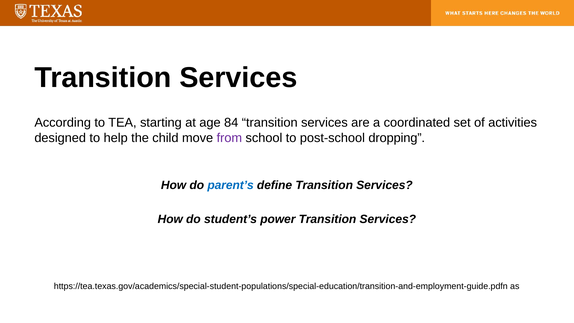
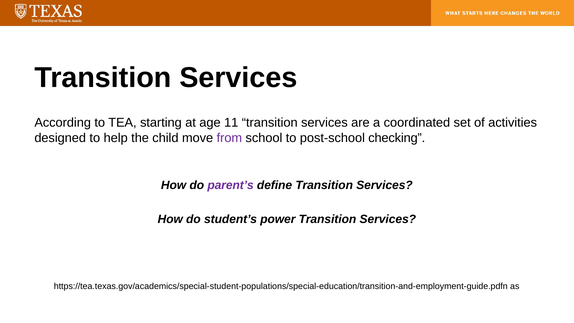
84: 84 -> 11 (231, 123)
dropping: dropping -> checking (397, 138)
parent’s colour: blue -> purple (231, 185)
